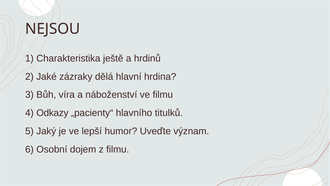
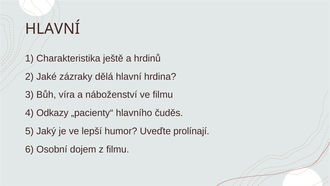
NEJSOU: NEJSOU -> HLAVNÍ (53, 29)
titulků: titulků -> čuděs (169, 113)
význam: význam -> prolínají (191, 131)
